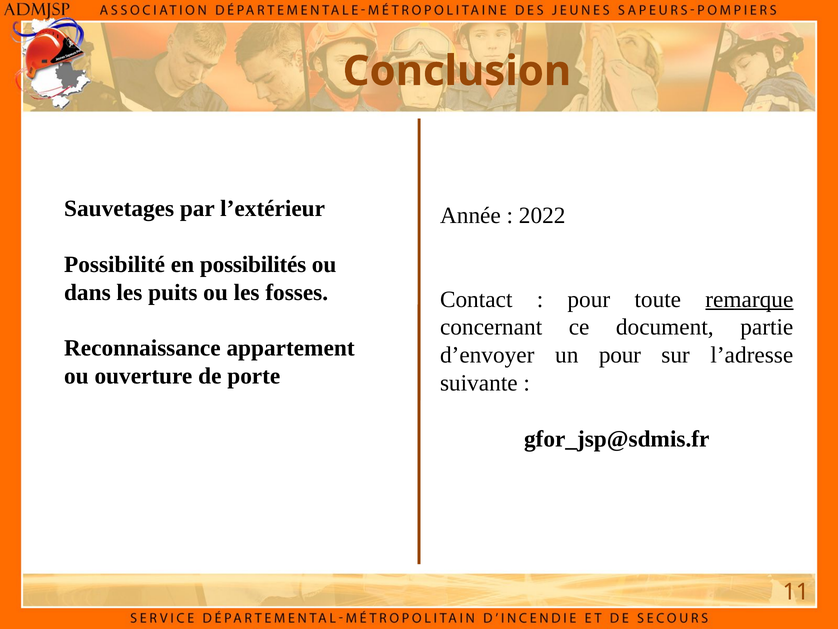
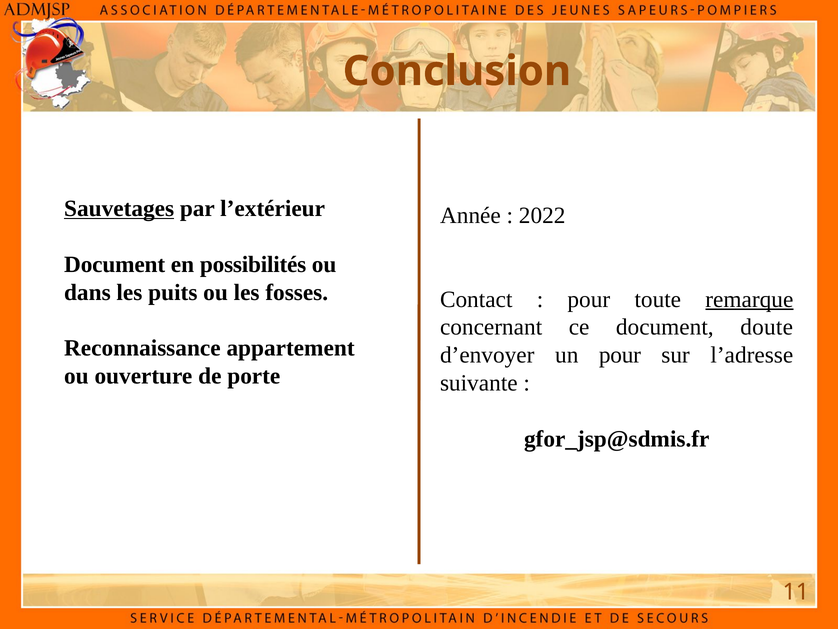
Sauvetages underline: none -> present (119, 208)
Possibilité: Possibilité -> Document (115, 264)
partie: partie -> doute (767, 327)
